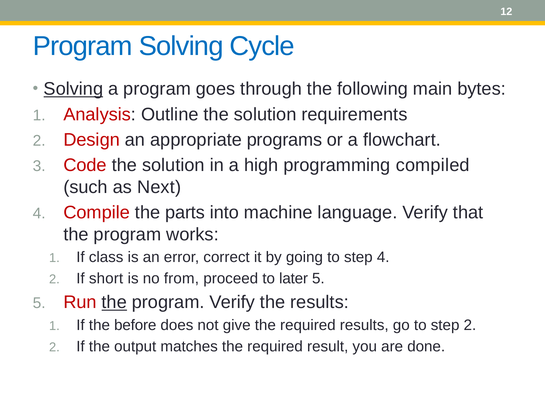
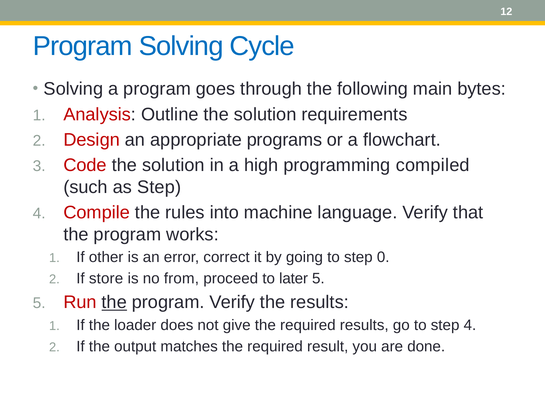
Solving underline: present -> none (73, 89)
as Next: Next -> Step (159, 187)
parts: parts -> rules (185, 212)
class: class -> other (106, 257)
step 4: 4 -> 0 (383, 257)
short: short -> store (106, 278)
before: before -> loader (135, 325)
to step 2: 2 -> 4 (470, 325)
